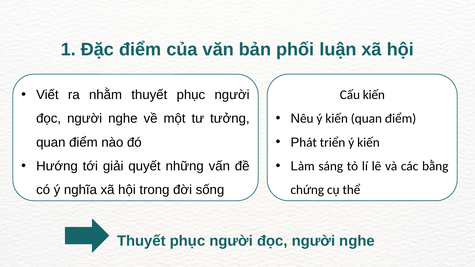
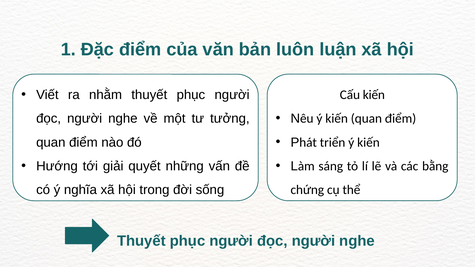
phối: phối -> luôn (295, 50)
